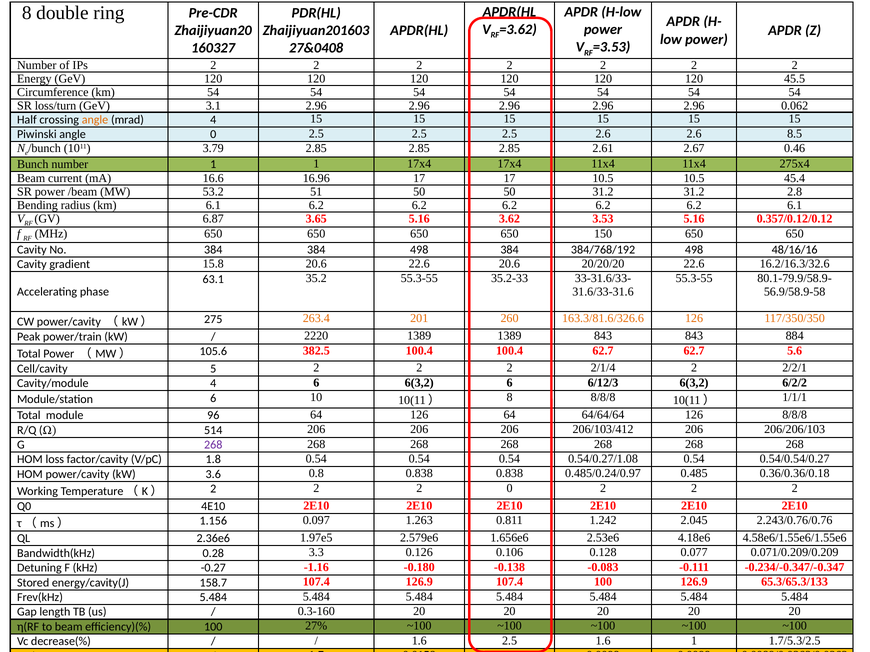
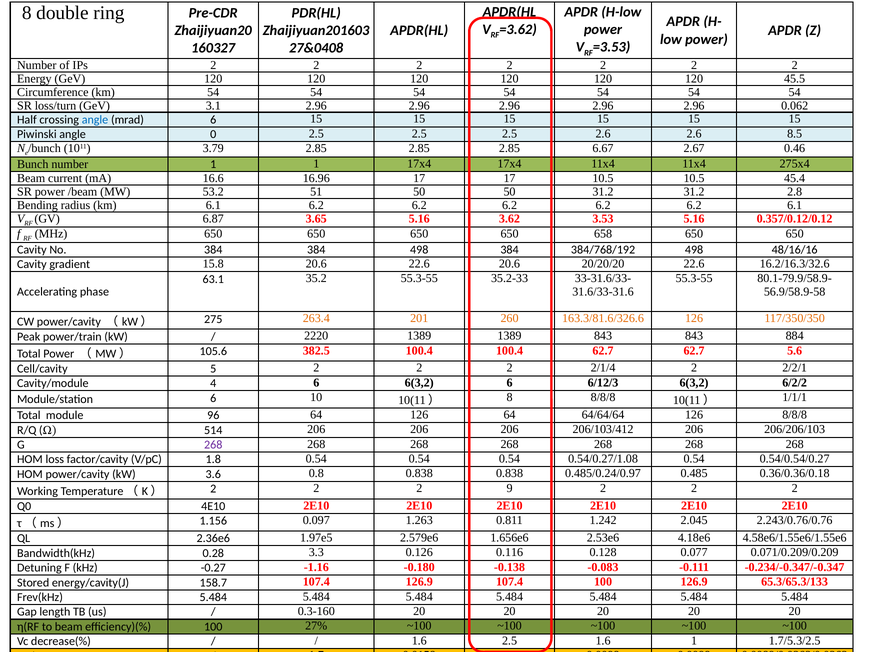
angle colour: orange -> blue (95, 120)
mrad 4: 4 -> 6 (213, 120)
2.61: 2.61 -> 6.67 (603, 148)
150: 150 -> 658 (603, 234)
2 0: 0 -> 9 (510, 489)
0.106: 0.106 -> 0.116 (510, 553)
